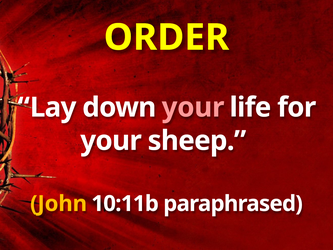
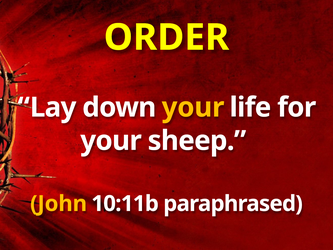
your colour: pink -> yellow (193, 107)
